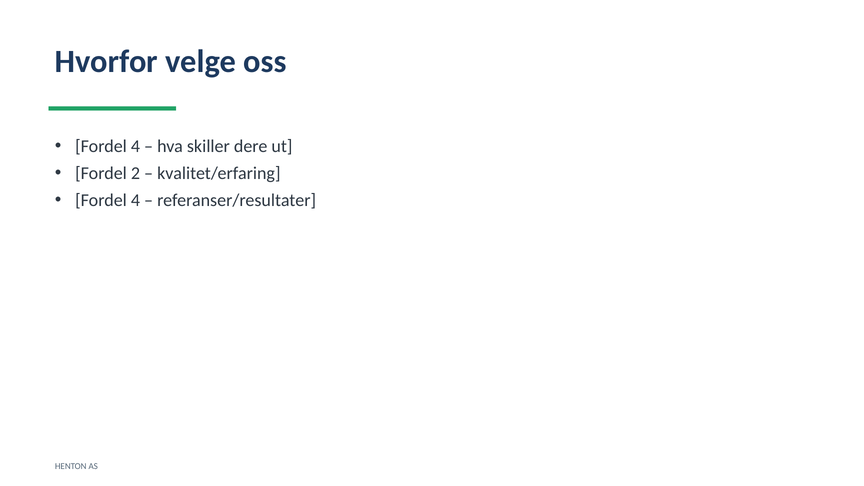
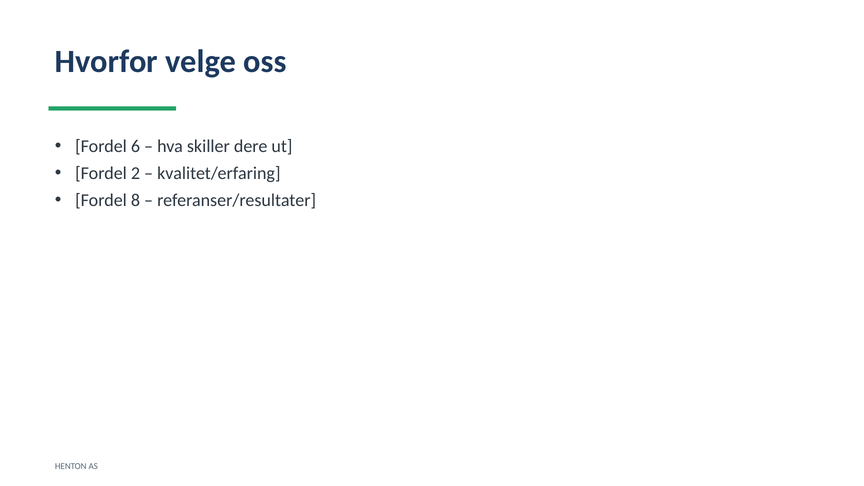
4: 4 -> 6 (135, 146)
4: 4 -> 8 (135, 200)
